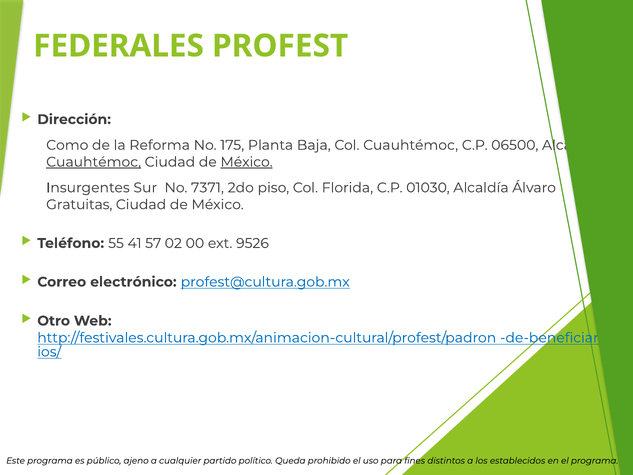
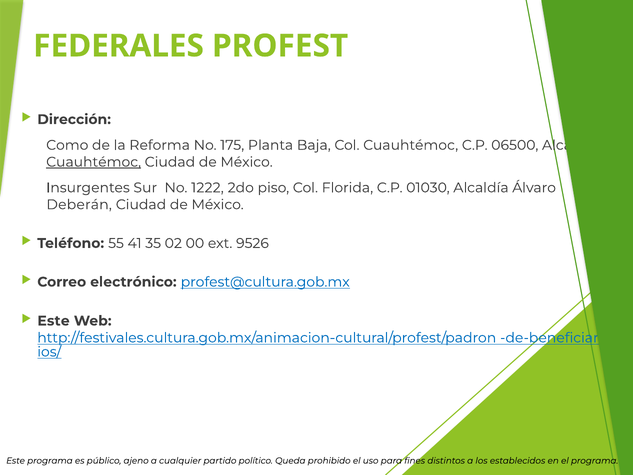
México underline: present -> none (247, 162)
7371: 7371 -> 1222 (207, 188)
Gratuitas: Gratuitas -> Deberán (79, 204)
57: 57 -> 35 (153, 243)
Otro: Otro -> Este (53, 321)
